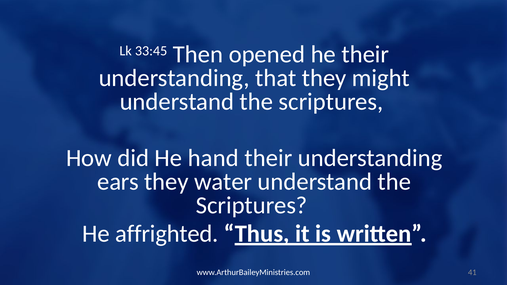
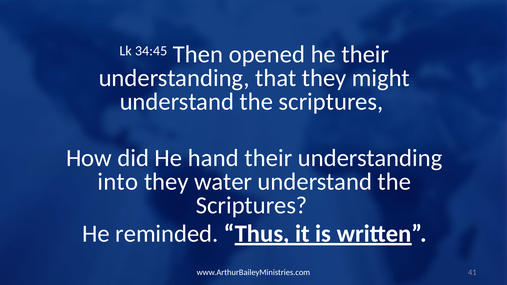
33:45: 33:45 -> 34:45 (151, 51)
ears: ears -> into (118, 182)
affrighted: affrighted -> reminded (167, 234)
